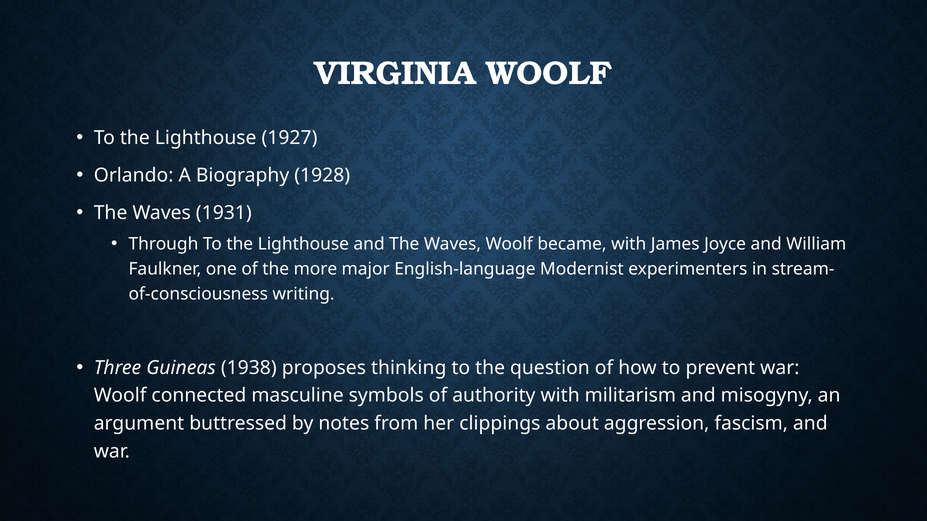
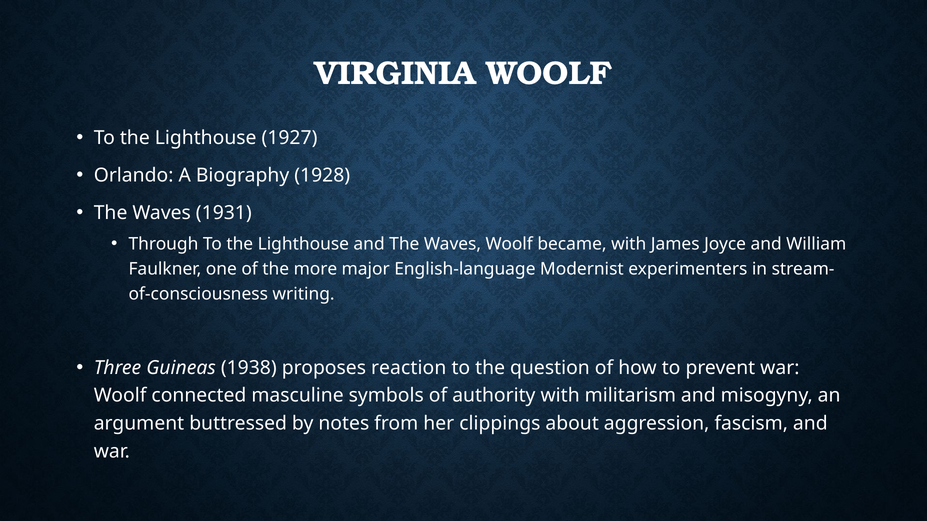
thinking: thinking -> reaction (409, 368)
